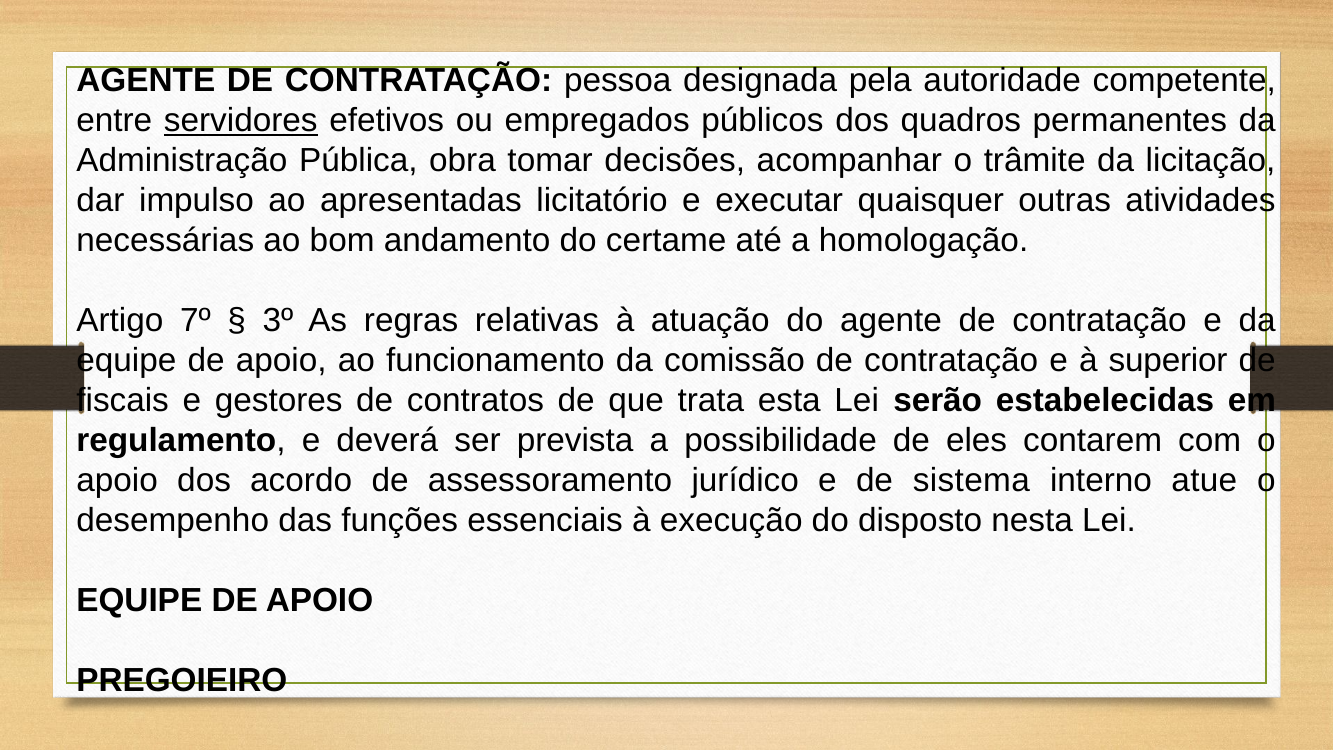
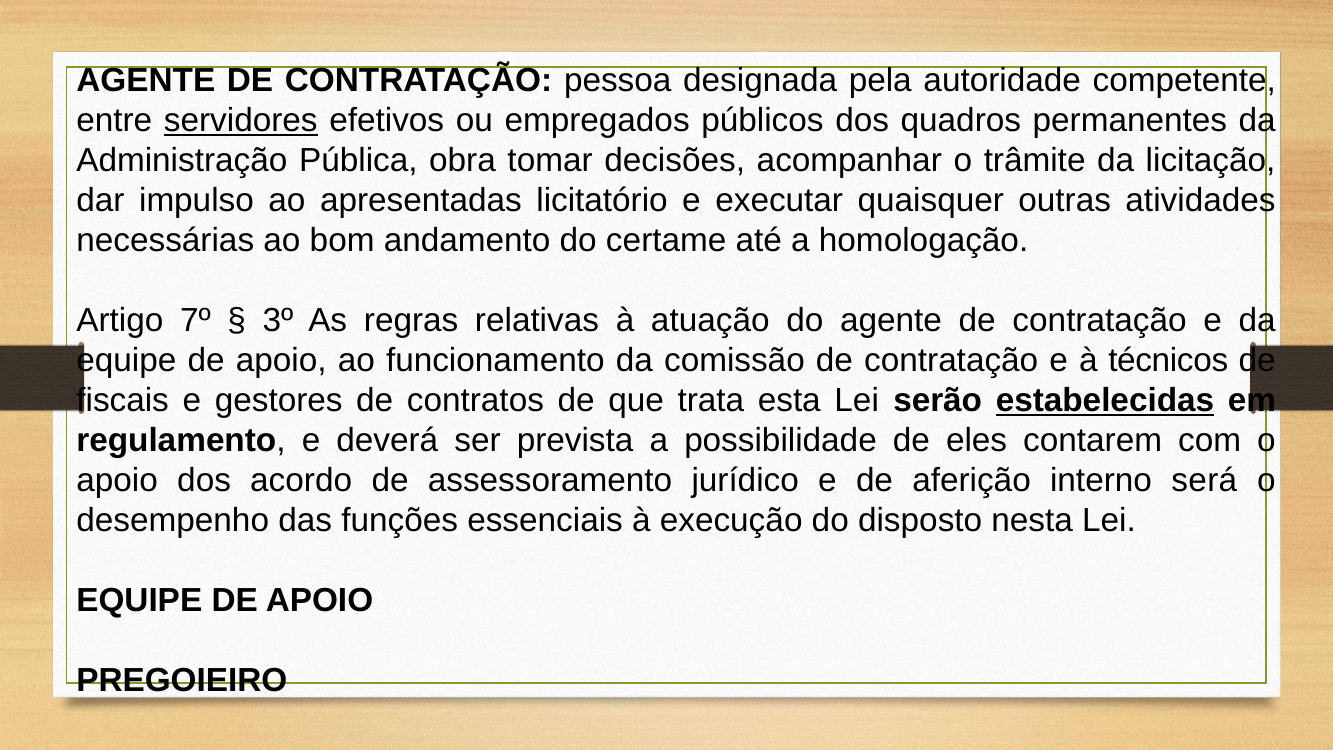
superior: superior -> técnicos (1168, 360)
estabelecidas underline: none -> present (1105, 400)
sistema: sistema -> aferição (972, 480)
atue: atue -> será (1204, 480)
